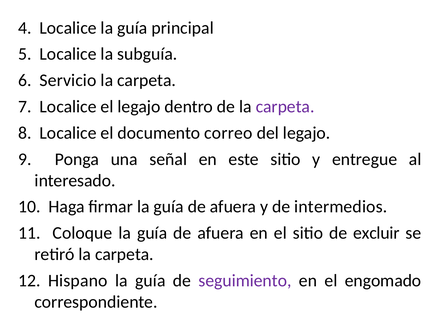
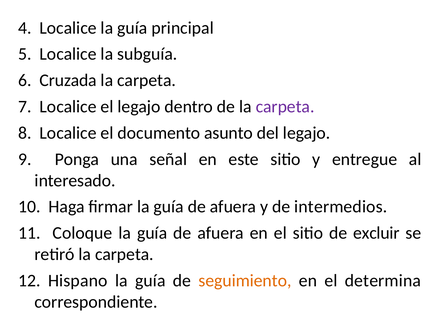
Servicio: Servicio -> Cruzada (68, 80)
correo: correo -> asunto (229, 133)
seguimiento colour: purple -> orange (245, 281)
engomado: engomado -> determina (383, 281)
